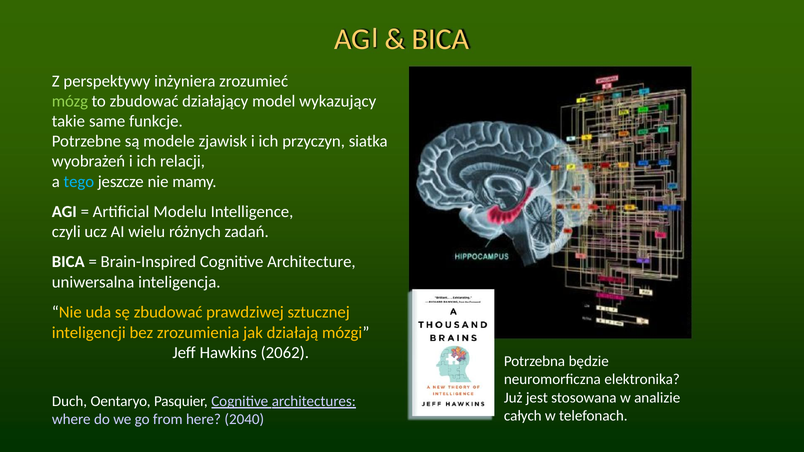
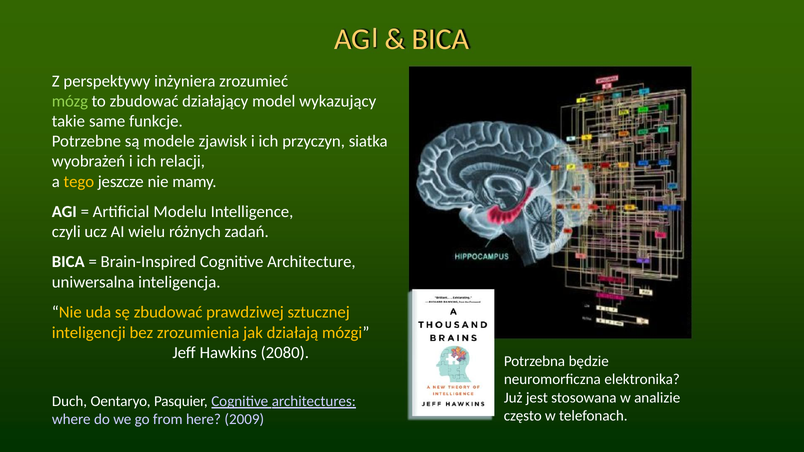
tego colour: light blue -> yellow (79, 182)
2062: 2062 -> 2080 (285, 353)
całych: całych -> często (523, 416)
2040: 2040 -> 2009 (244, 420)
